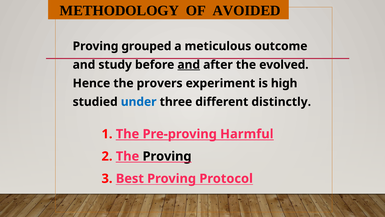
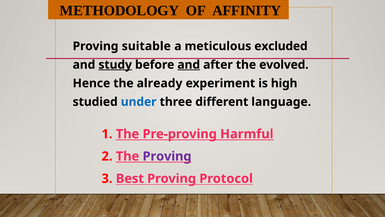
AVOIDED: AVOIDED -> AFFINITY (247, 11)
grouped: grouped -> suitable (146, 46)
outcome: outcome -> excluded (281, 46)
study underline: none -> present (115, 65)
provers: provers -> already (160, 83)
distinctly: distinctly -> language (281, 102)
Proving colour: black -> purple (167, 156)
